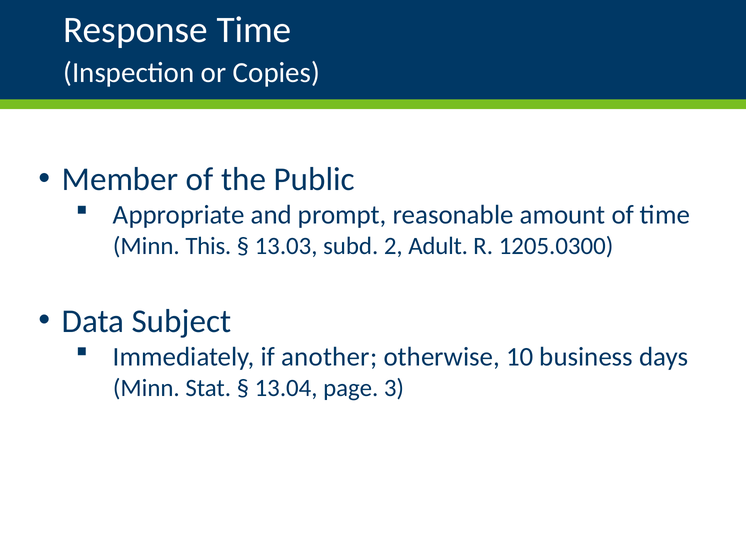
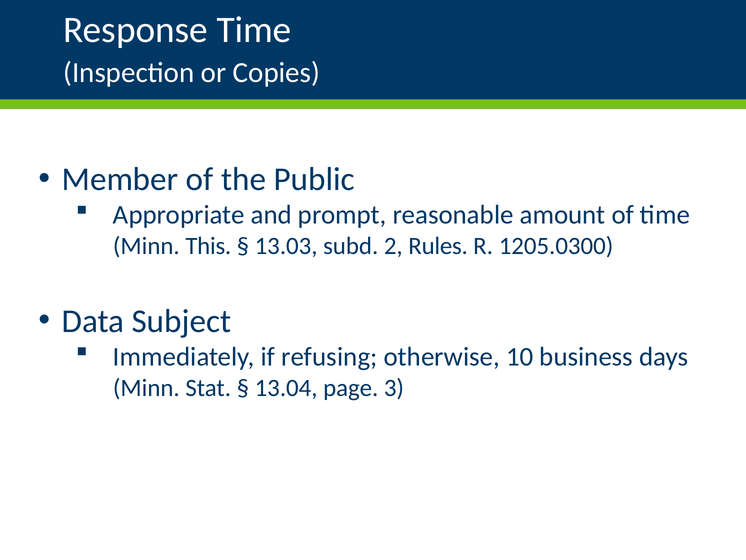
Adult: Adult -> Rules (438, 246)
another: another -> refusing (329, 357)
